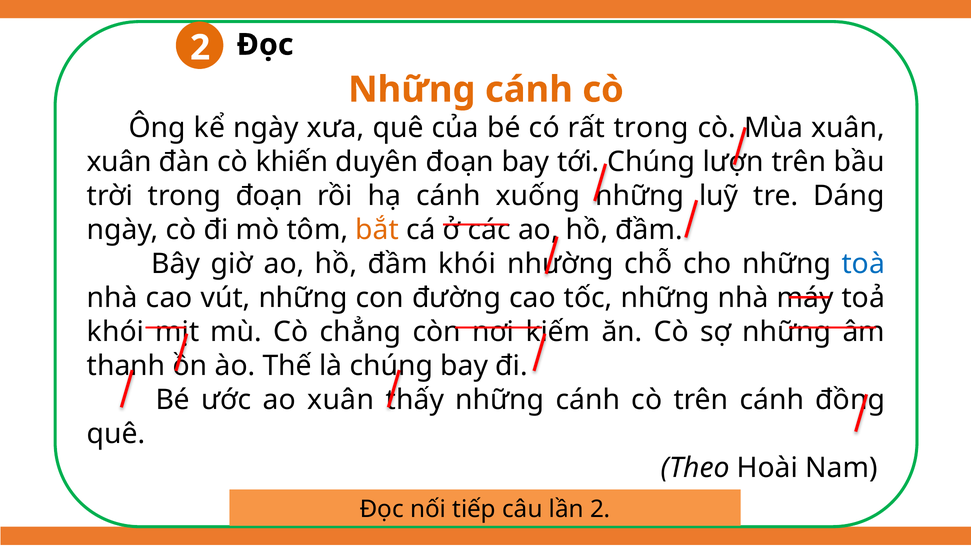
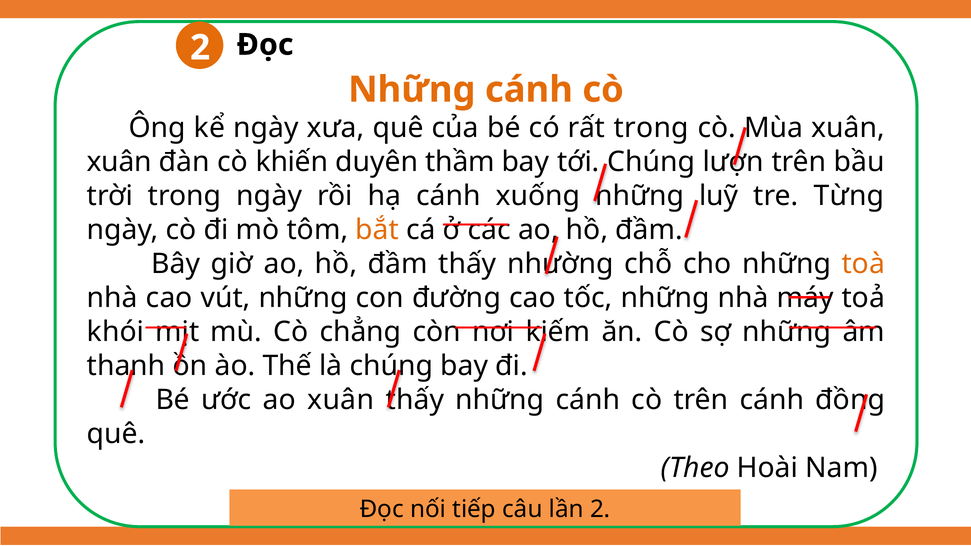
duyên đoạn: đoạn -> thầm (460, 162)
trong đoạn: đoạn -> ngày (269, 196)
Dáng: Dáng -> Từng (849, 196)
đầm khói: khói -> thấy (467, 264)
toà colour: blue -> orange (863, 264)
